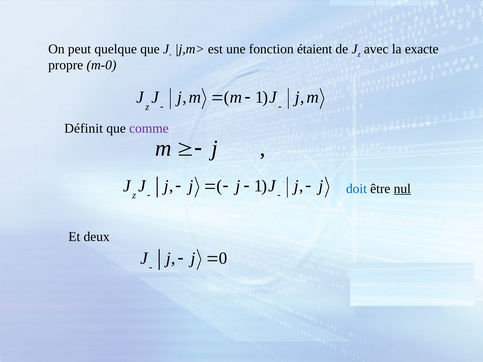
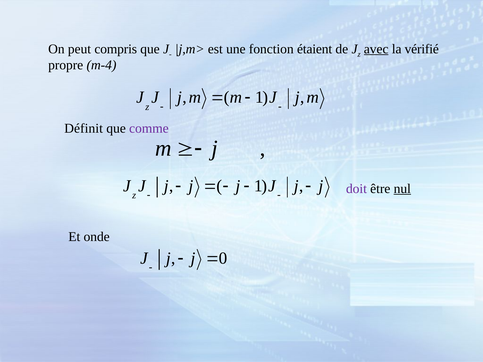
quelque: quelque -> compris (116, 49)
avec underline: none -> present (376, 49)
exacte: exacte -> vérifié (422, 49)
m-0: m-0 -> m-4 (101, 65)
doit colour: blue -> purple (356, 189)
deux: deux -> onde (97, 237)
